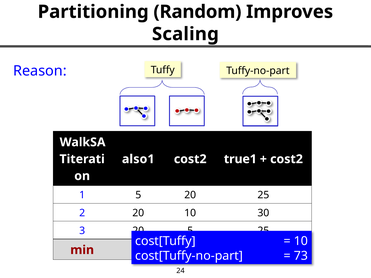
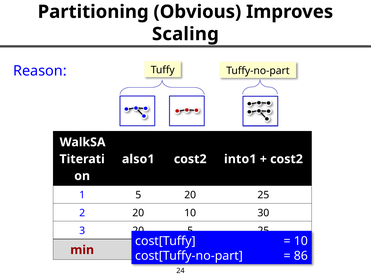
Random: Random -> Obvious (197, 12)
true1: true1 -> into1 (240, 159)
73: 73 -> 86 (301, 256)
